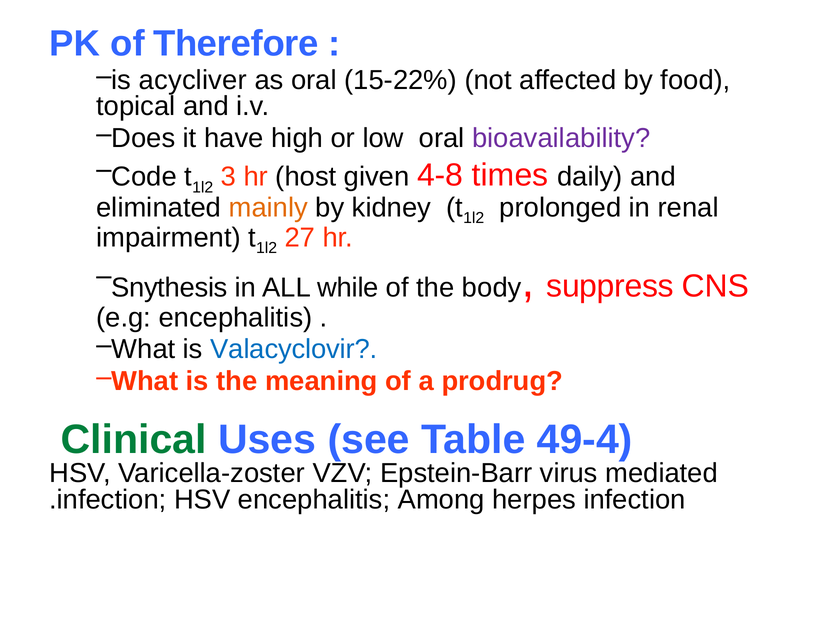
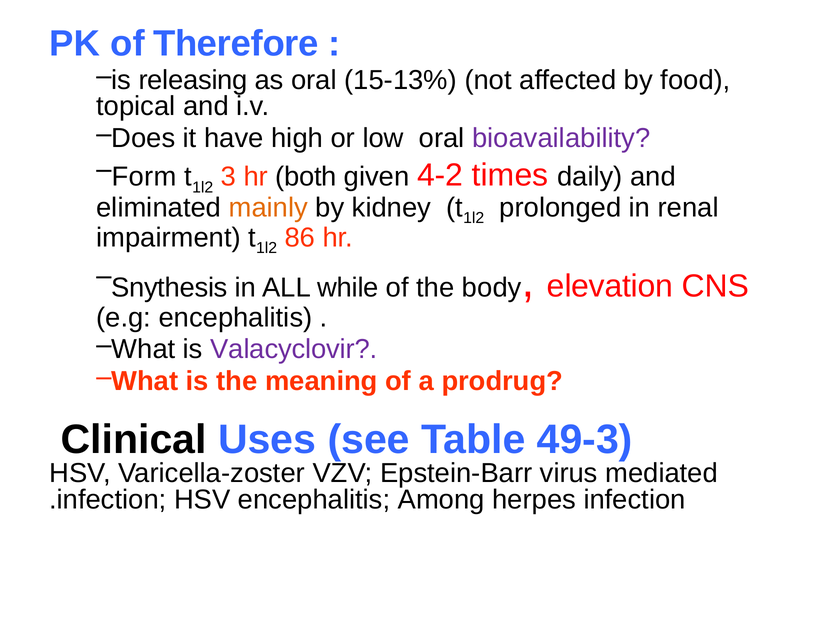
acycliver: acycliver -> releasing (193, 80)
15-22%: 15-22% -> 15-13% (401, 80)
Code: Code -> Form (144, 177)
host: host -> both (306, 177)
4-8: 4-8 -> 4-2 (440, 175)
27: 27 -> 86 (300, 237)
suppress: suppress -> elevation (610, 286)
Valacyclovir colour: blue -> purple (294, 349)
Clinical colour: green -> black (134, 439)
49-4: 49-4 -> 49-3 (585, 439)
